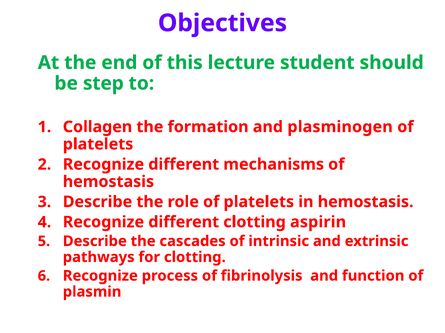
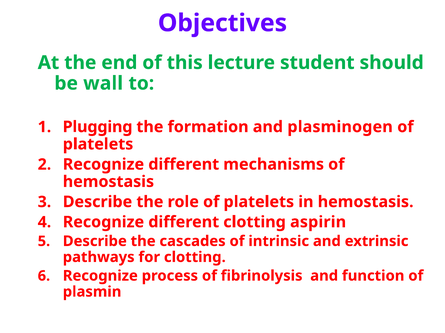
step: step -> wall (103, 83)
Collagen: Collagen -> Plugging (98, 127)
